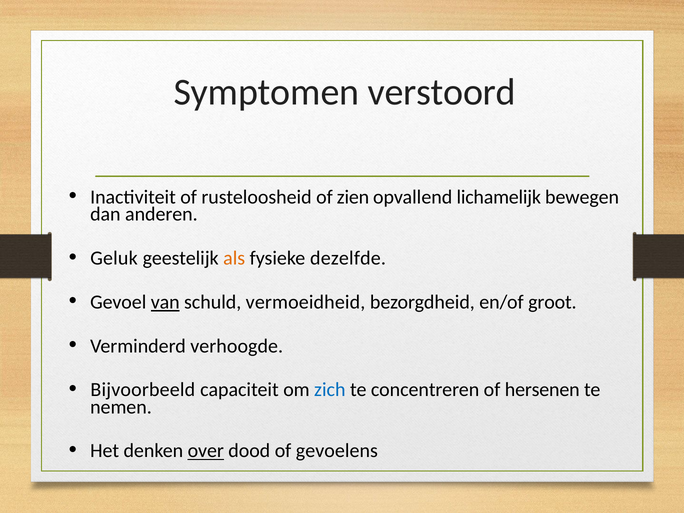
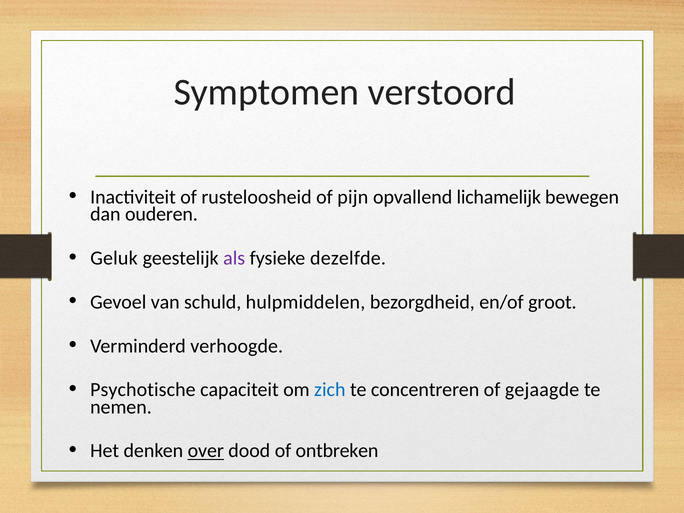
zien: zien -> pijn (353, 197)
anderen: anderen -> ouderen (161, 214)
als colour: orange -> purple (234, 258)
van underline: present -> none (165, 302)
vermoeidheid: vermoeidheid -> hulpmiddelen (305, 302)
Bijvoorbeeld: Bijvoorbeeld -> Psychotische (143, 390)
hersenen: hersenen -> gejaagde (542, 390)
gevoelens: gevoelens -> ontbreken (337, 451)
